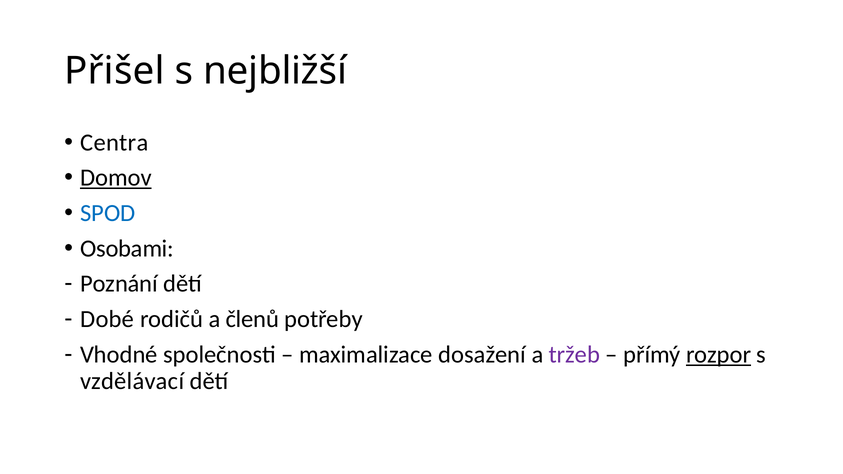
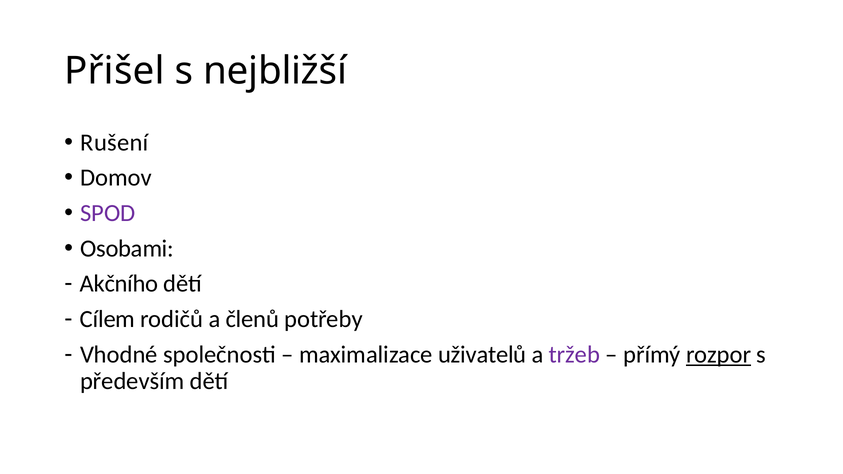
Centra: Centra -> Rušení (114, 143)
Domov underline: present -> none (116, 178)
SPOD colour: blue -> purple (108, 213)
Poznání: Poznání -> Akčního (119, 284)
Dobé: Dobé -> Cílem (107, 319)
dosažení: dosažení -> uživatelů (482, 355)
vzdělávací: vzdělávací -> především (132, 381)
